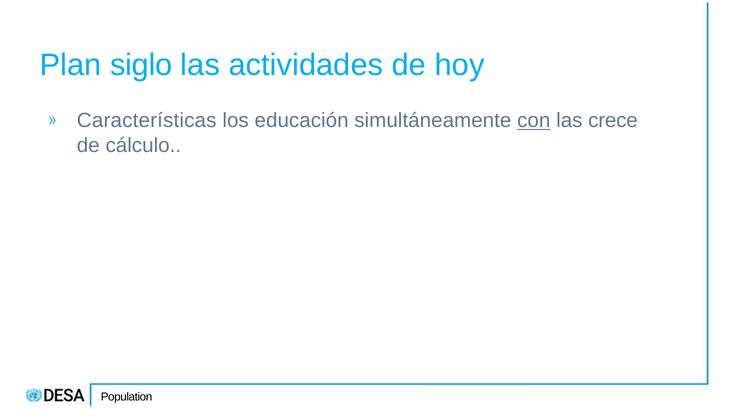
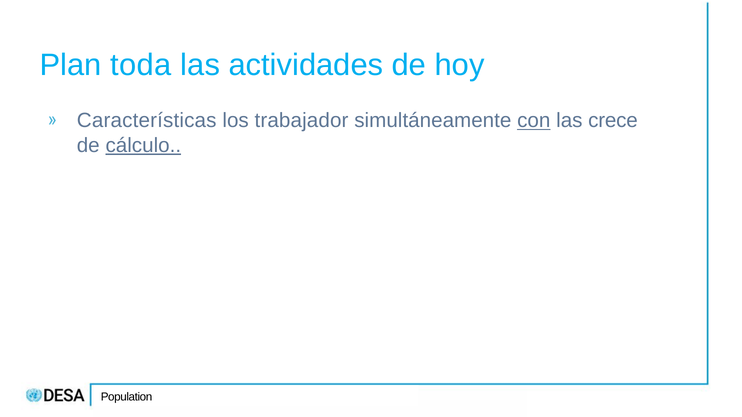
siglo: siglo -> toda (141, 65)
educación: educación -> trabajador (302, 121)
cálculo underline: none -> present (143, 145)
